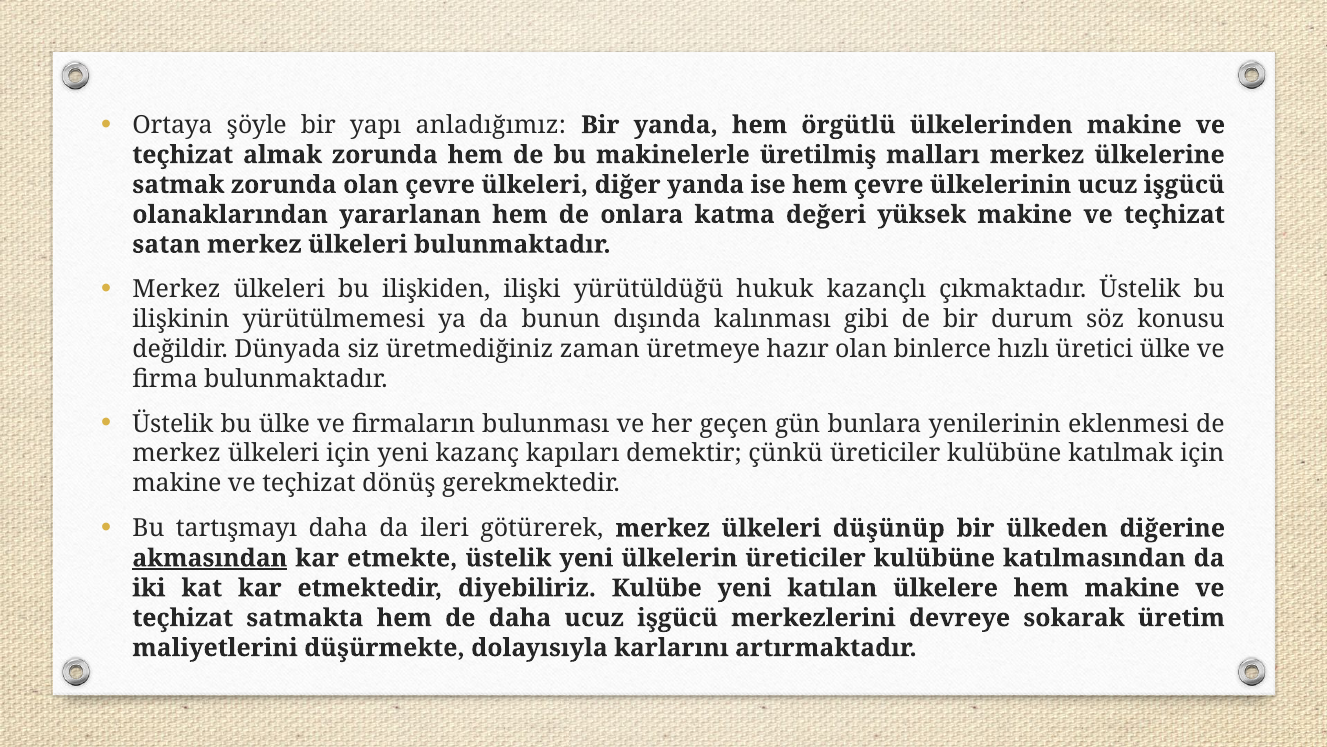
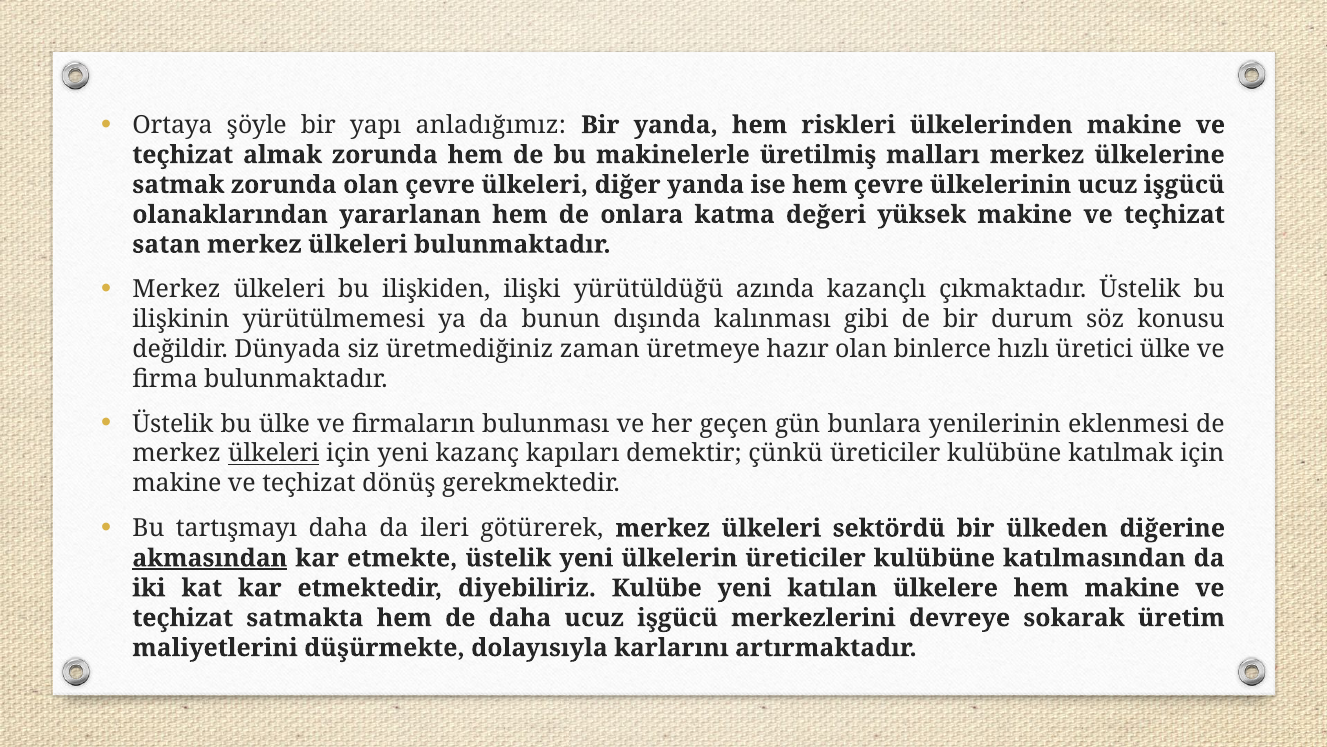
örgütlü: örgütlü -> riskleri (848, 125)
hukuk: hukuk -> azında (775, 289)
ülkeleri underline: none -> present (274, 453)
düşünüp: düşünüp -> sektördü (889, 528)
